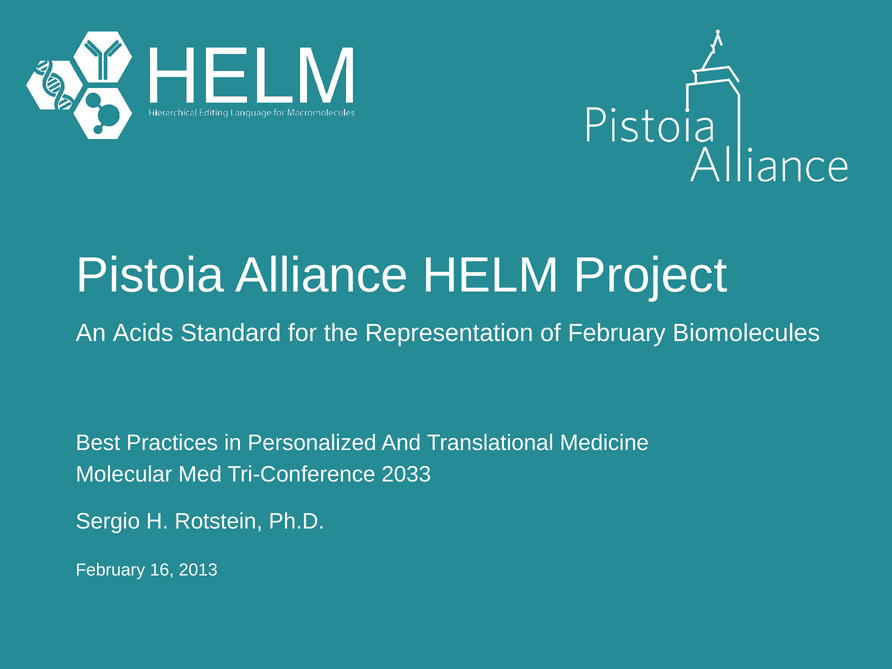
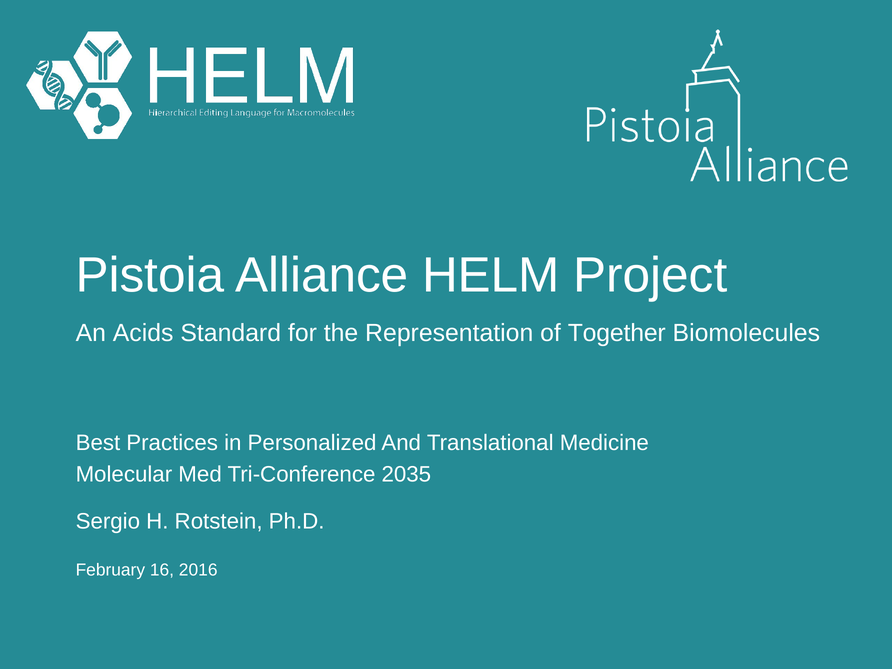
of February: February -> Together (617, 333)
2033: 2033 -> 2035 (406, 474)
2013: 2013 -> 2016 (198, 570)
